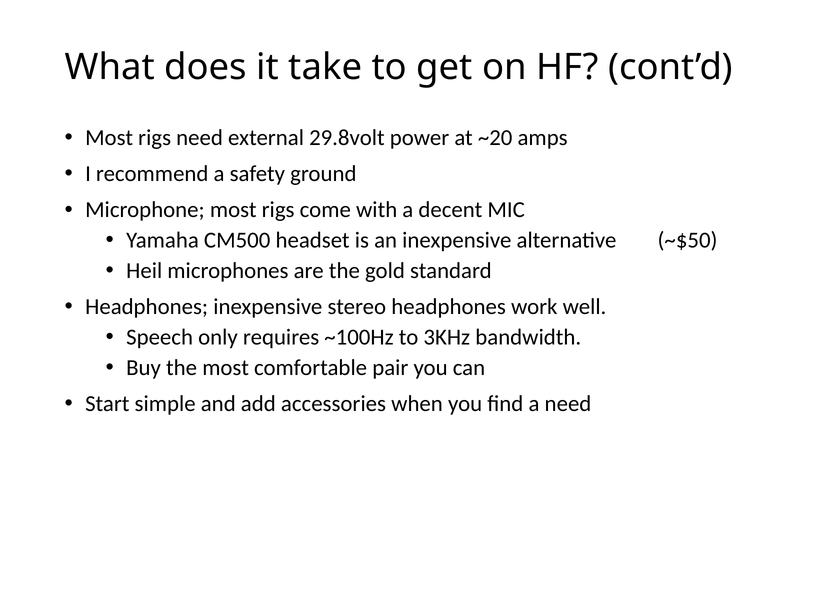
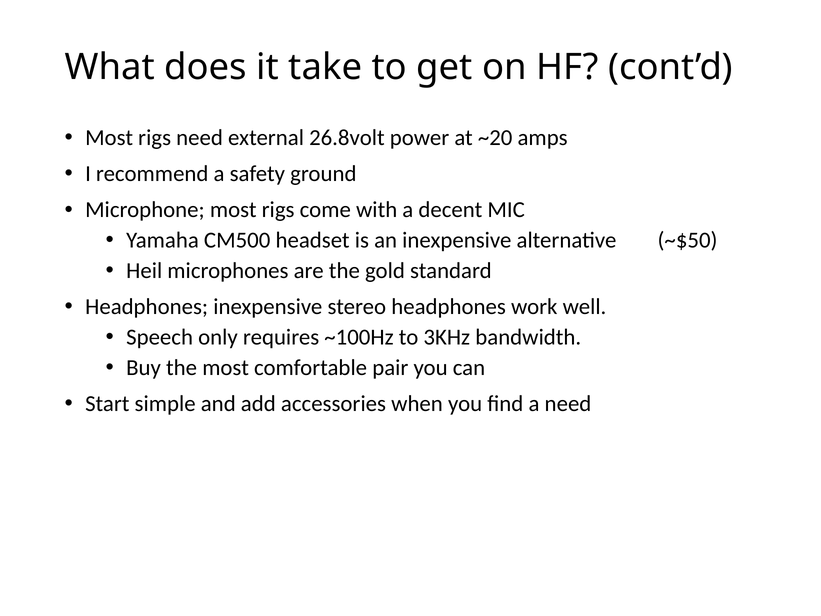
29.8volt: 29.8volt -> 26.8volt (347, 138)
